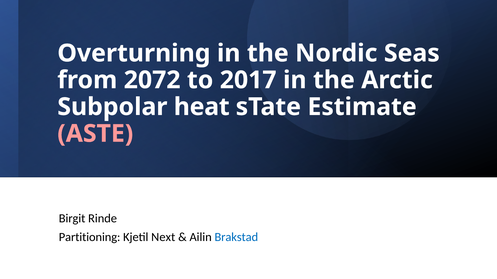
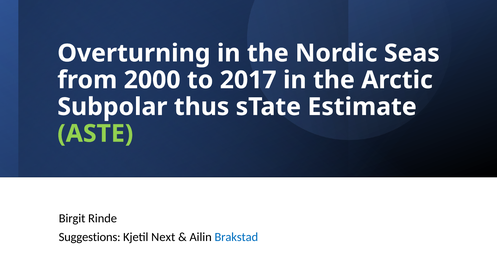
2072: 2072 -> 2000 (152, 80)
heat: heat -> thus (202, 107)
ASTE colour: pink -> light green (95, 134)
Partitioning: Partitioning -> Suggestions (90, 237)
